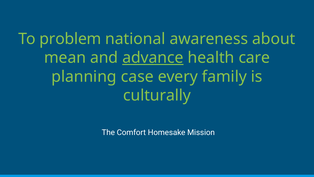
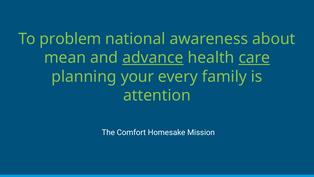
care underline: none -> present (254, 58)
case: case -> your (137, 76)
culturally: culturally -> attention (157, 95)
